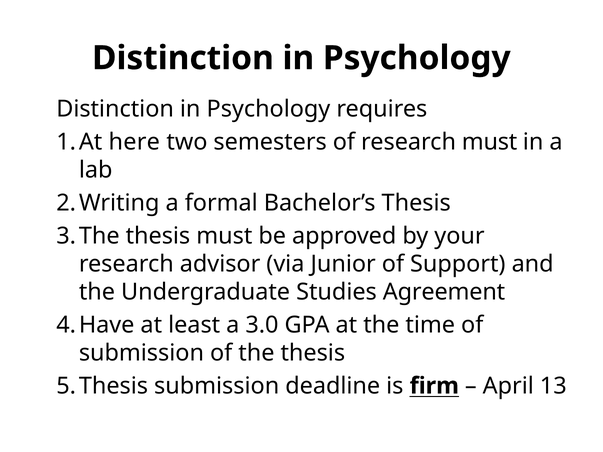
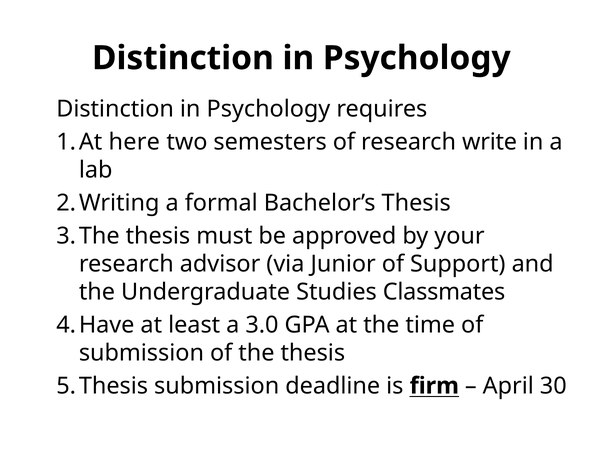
research must: must -> write (490, 142)
Agreement: Agreement -> Classmates (444, 292)
13: 13 -> 30 (553, 386)
